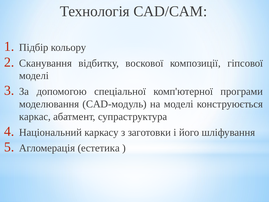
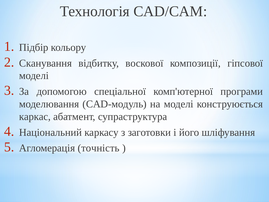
естетика: естетика -> точність (99, 148)
